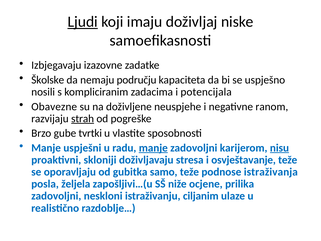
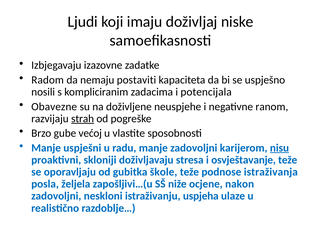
Ljudi underline: present -> none (83, 22)
Školske: Školske -> Radom (48, 80)
području: području -> postaviti (136, 80)
tvrtki: tvrtki -> većoj (90, 133)
manje underline: present -> none (153, 148)
samo: samo -> škole (164, 172)
prilika: prilika -> nakon (240, 184)
ciljanim: ciljanim -> uspjeha (201, 196)
